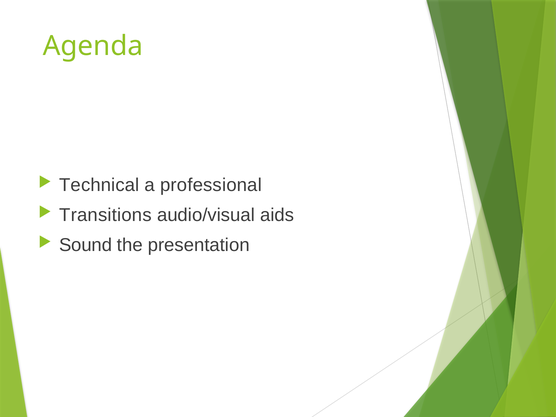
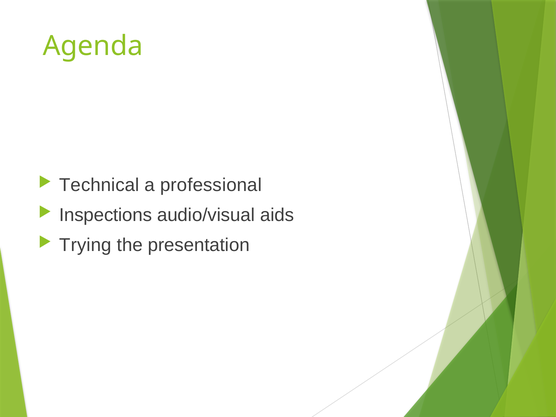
Transitions: Transitions -> Inspections (106, 215)
Sound: Sound -> Trying (85, 245)
